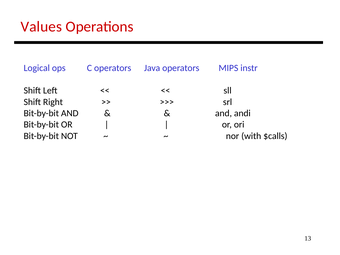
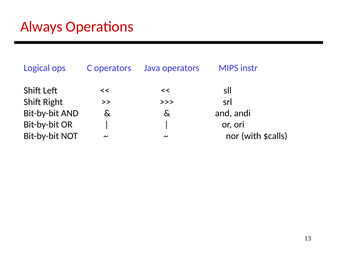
Values: Values -> Always (41, 27)
